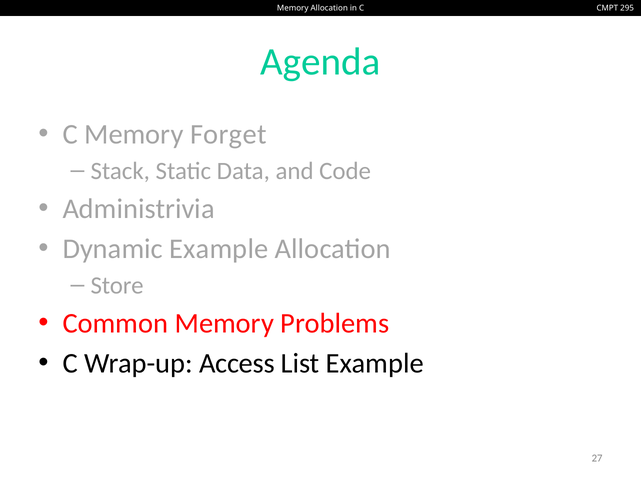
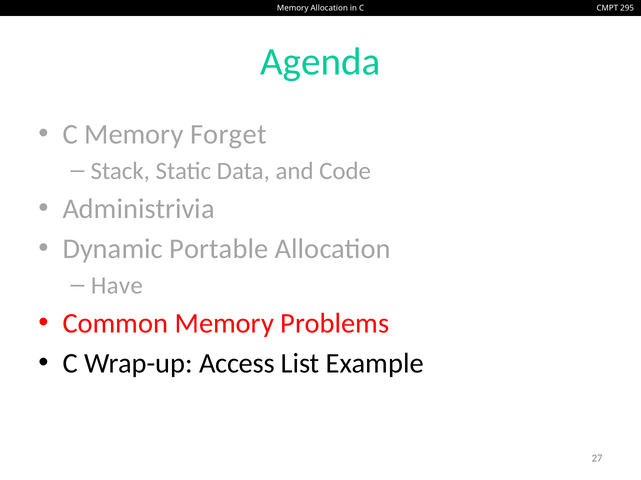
Dynamic Example: Example -> Portable (219, 249)
Store: Store -> Have (117, 286)
